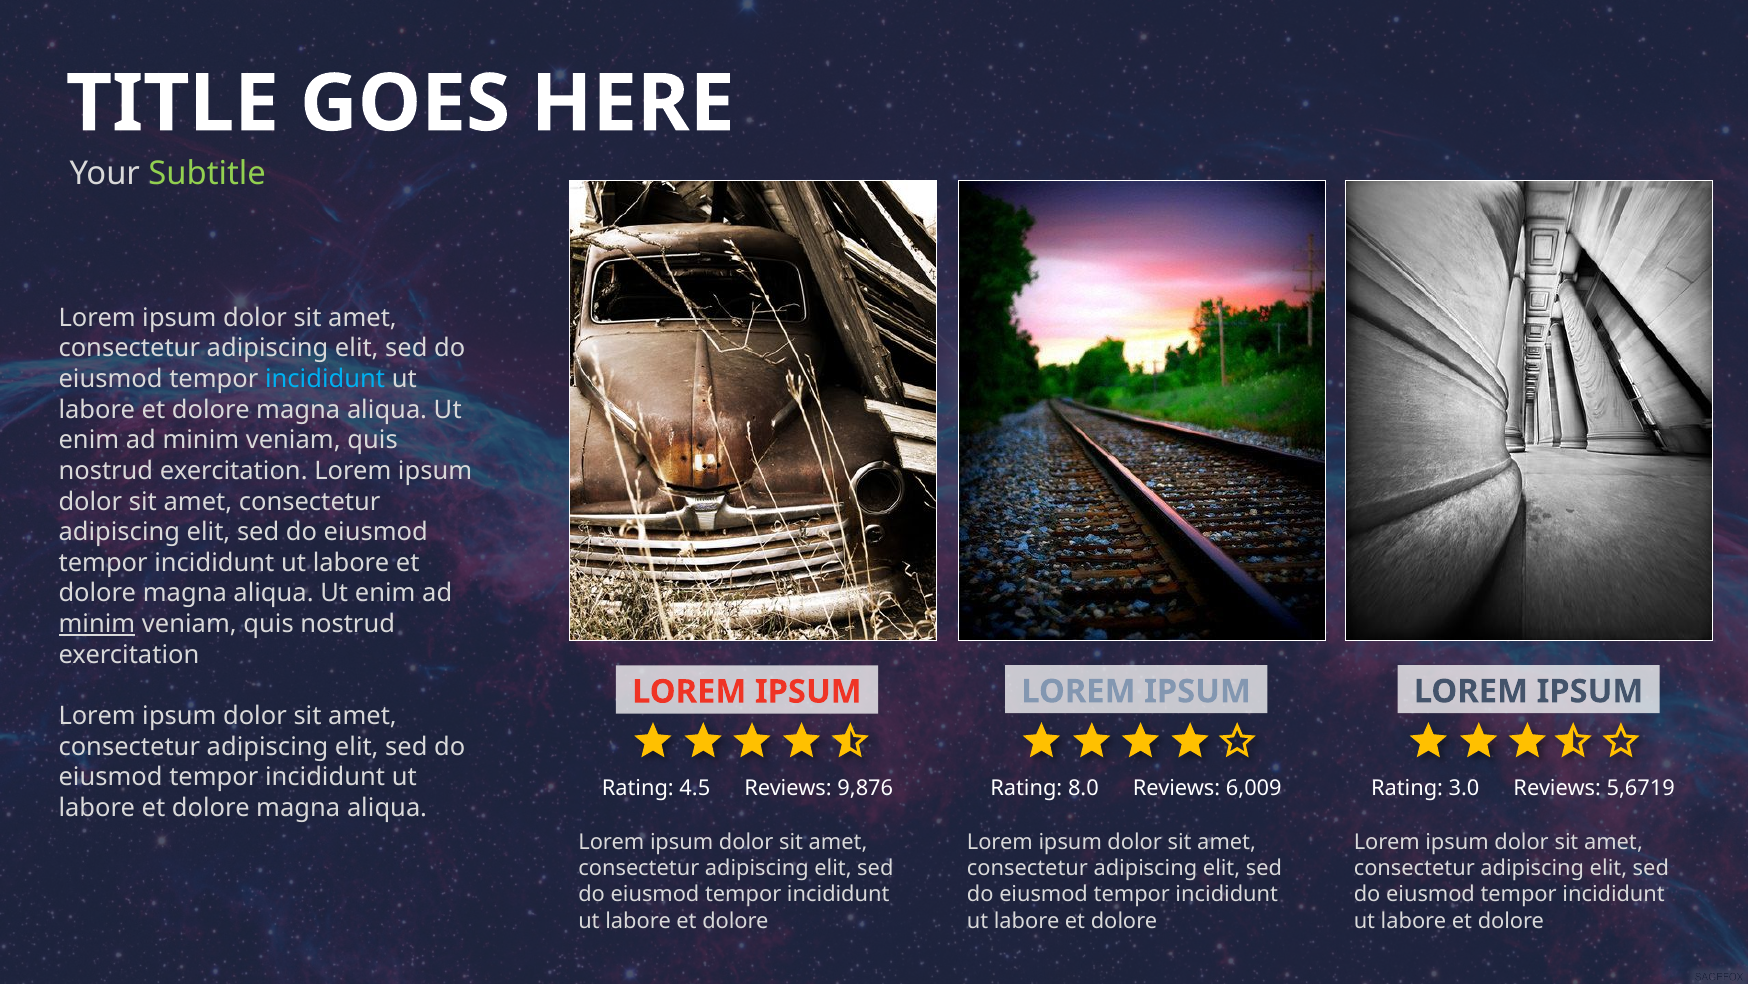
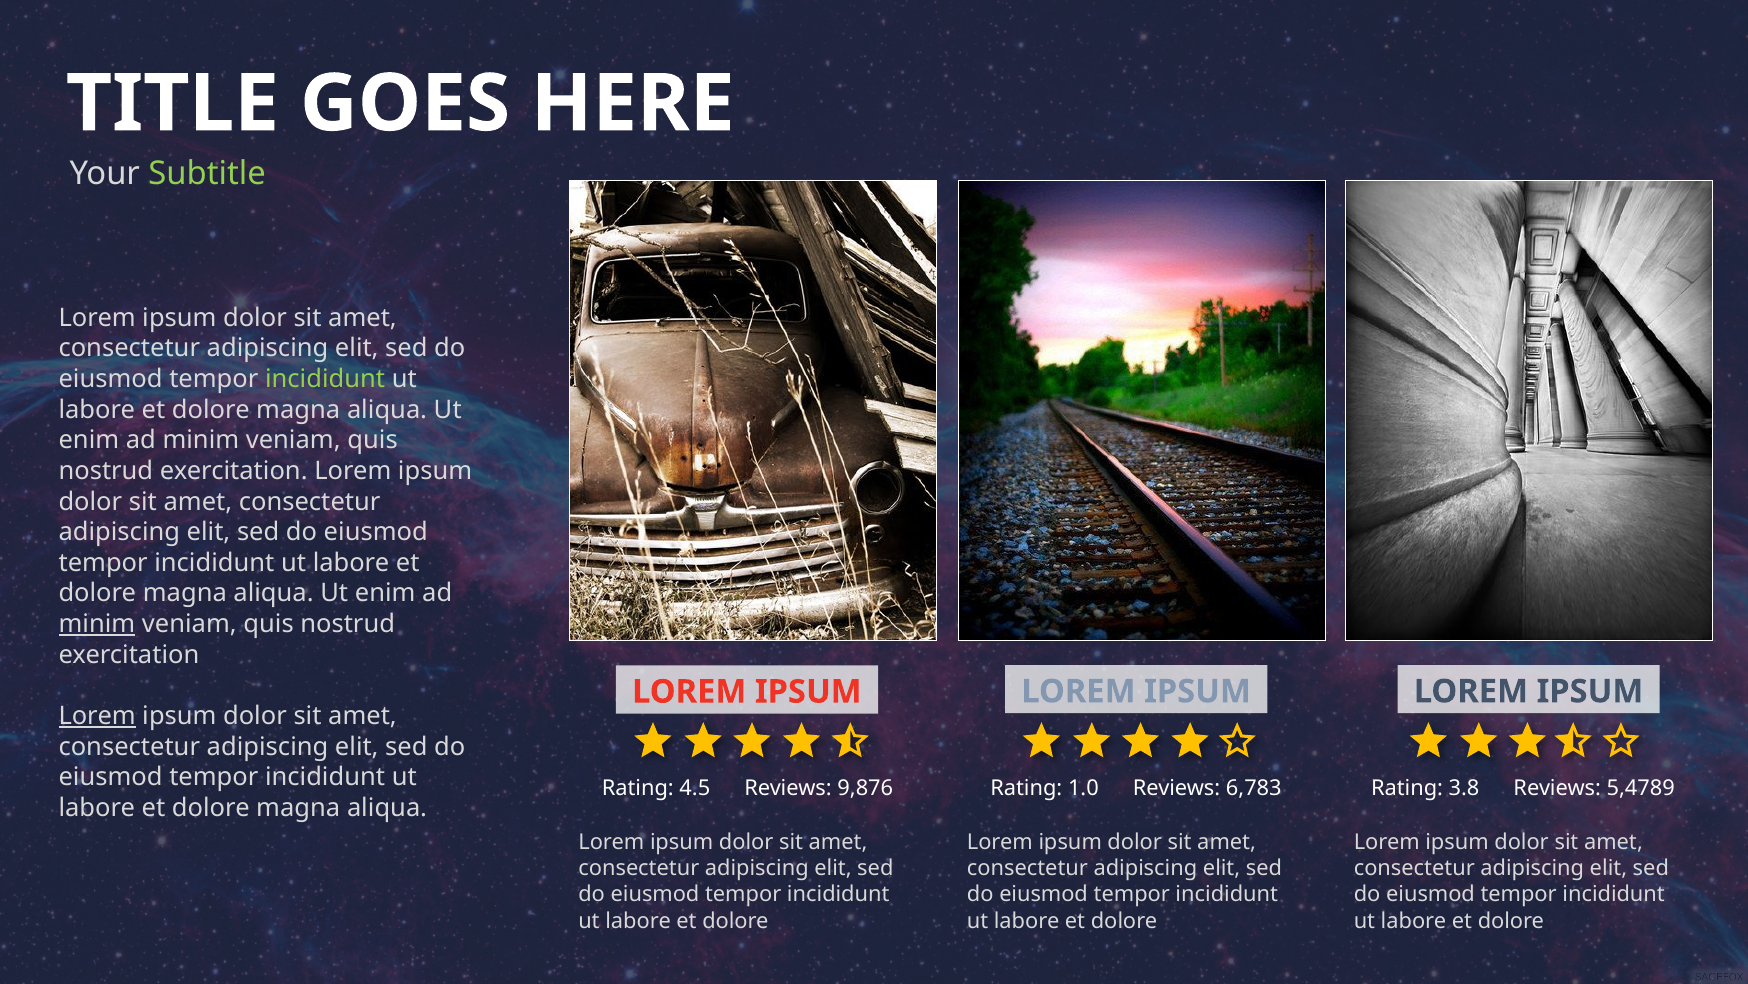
incididunt colour: light blue -> light green (325, 379)
Lorem underline: none -> present (97, 716)
8.0: 8.0 -> 1.0 (1083, 788)
6,009: 6,009 -> 6,783 (1254, 788)
3.0: 3.0 -> 3.8 (1464, 788)
5,6719: 5,6719 -> 5,4789 (1641, 788)
